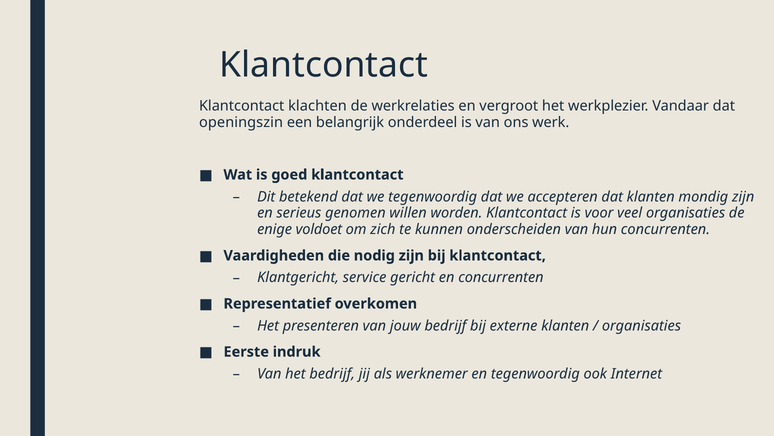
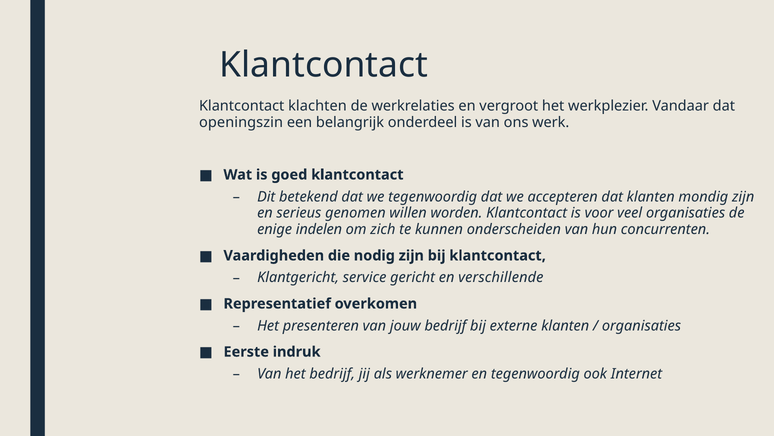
voldoet: voldoet -> indelen (319, 229)
en concurrenten: concurrenten -> verschillende (501, 277)
